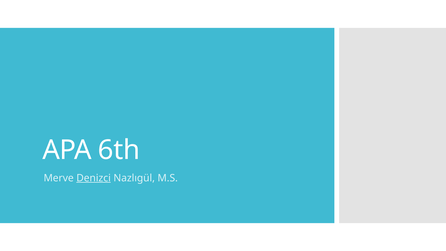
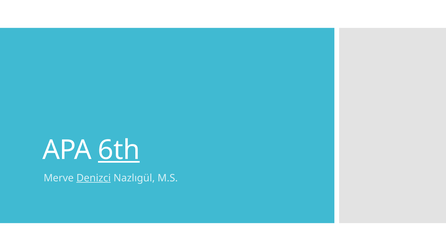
6th underline: none -> present (119, 150)
